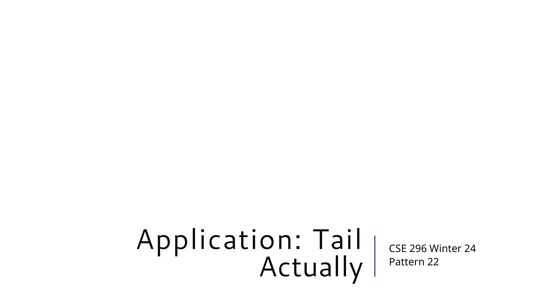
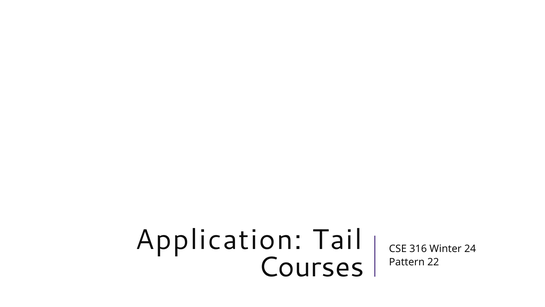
296: 296 -> 316 (418, 248)
Actually: Actually -> Courses (311, 267)
